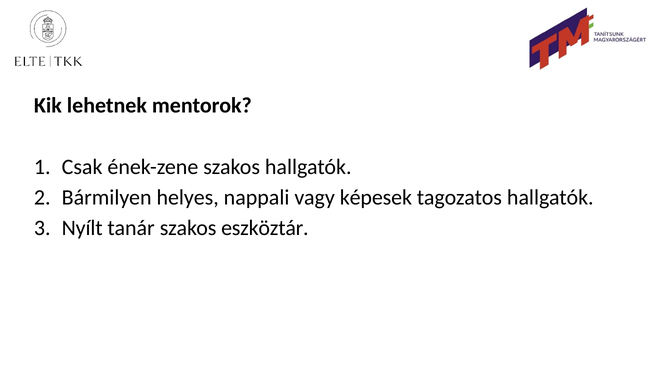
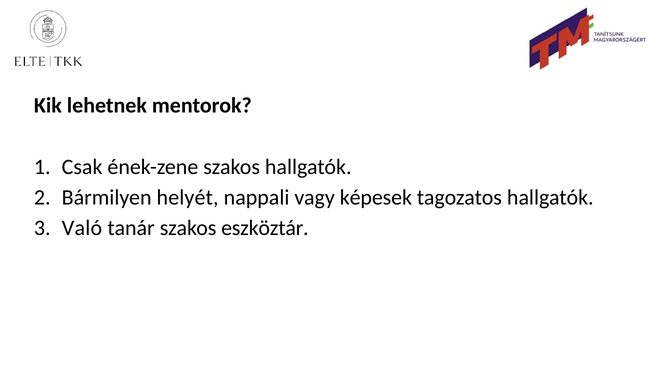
helyes: helyes -> helyét (188, 197)
Nyílt: Nyílt -> Való (82, 228)
